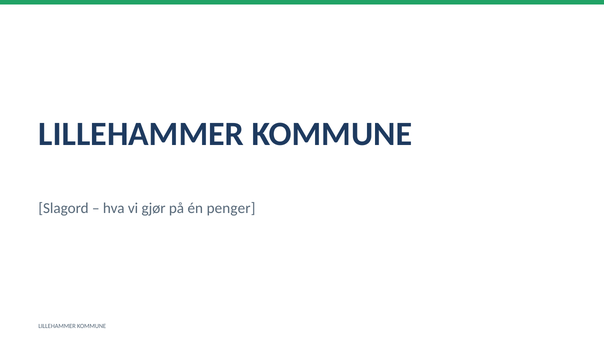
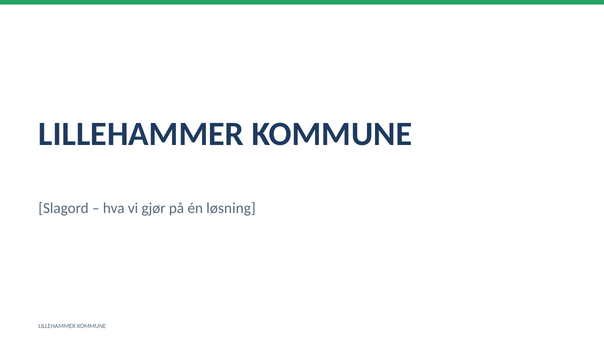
penger: penger -> løsning (231, 208)
